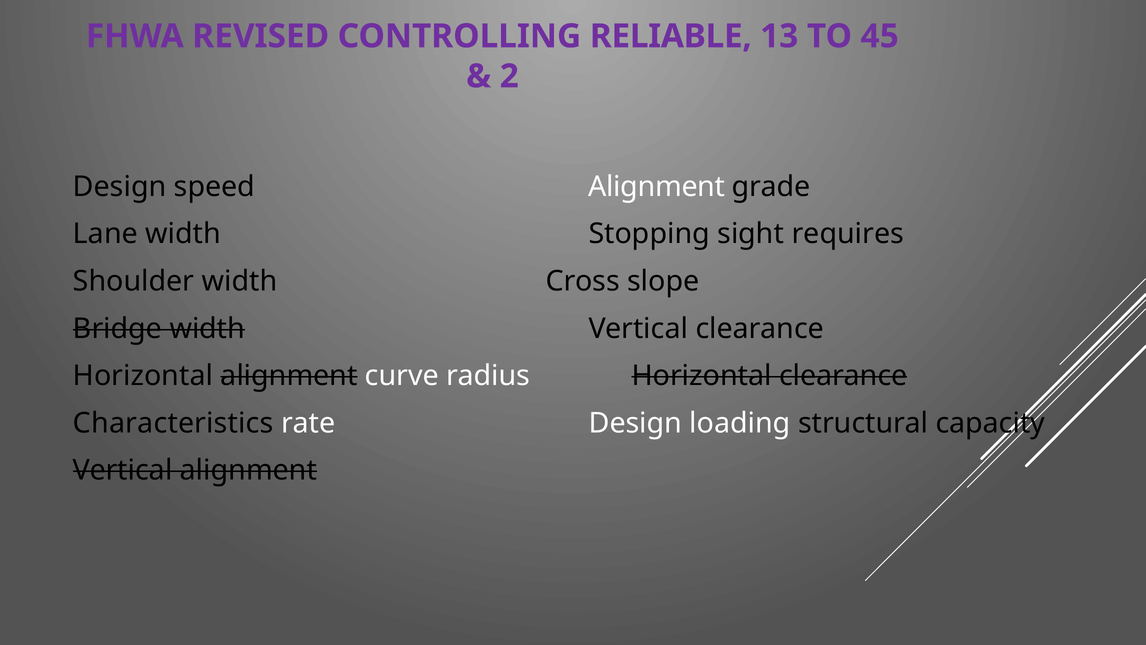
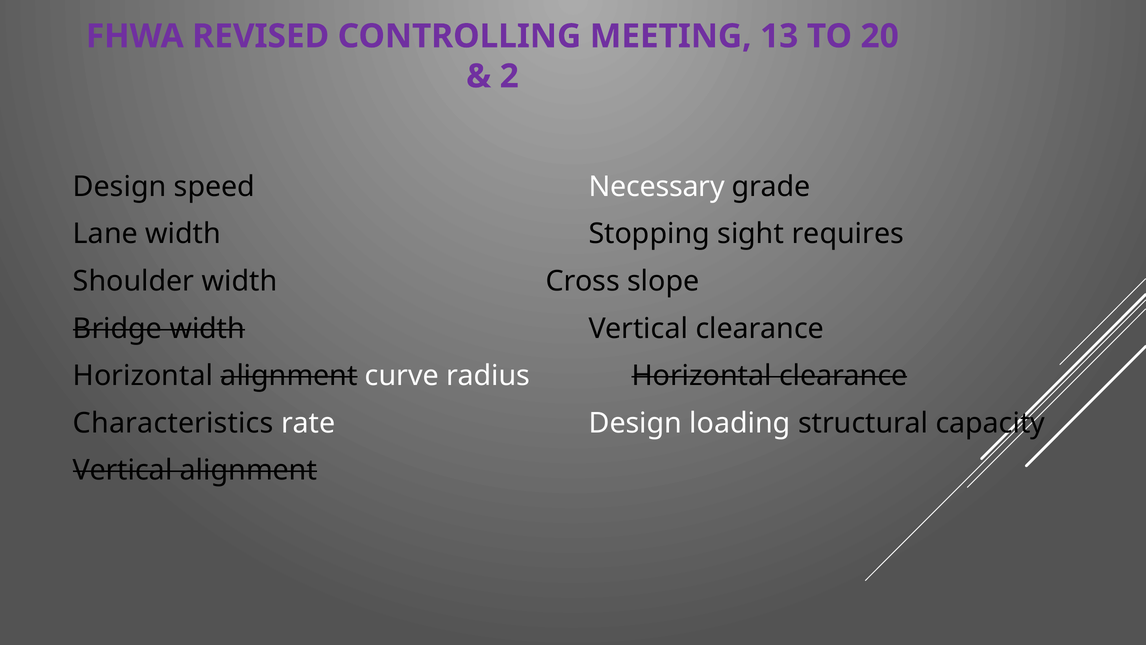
RELIABLE: RELIABLE -> MEETING (671, 36)
45: 45 -> 20 (880, 36)
speed Alignment: Alignment -> Necessary (657, 187)
